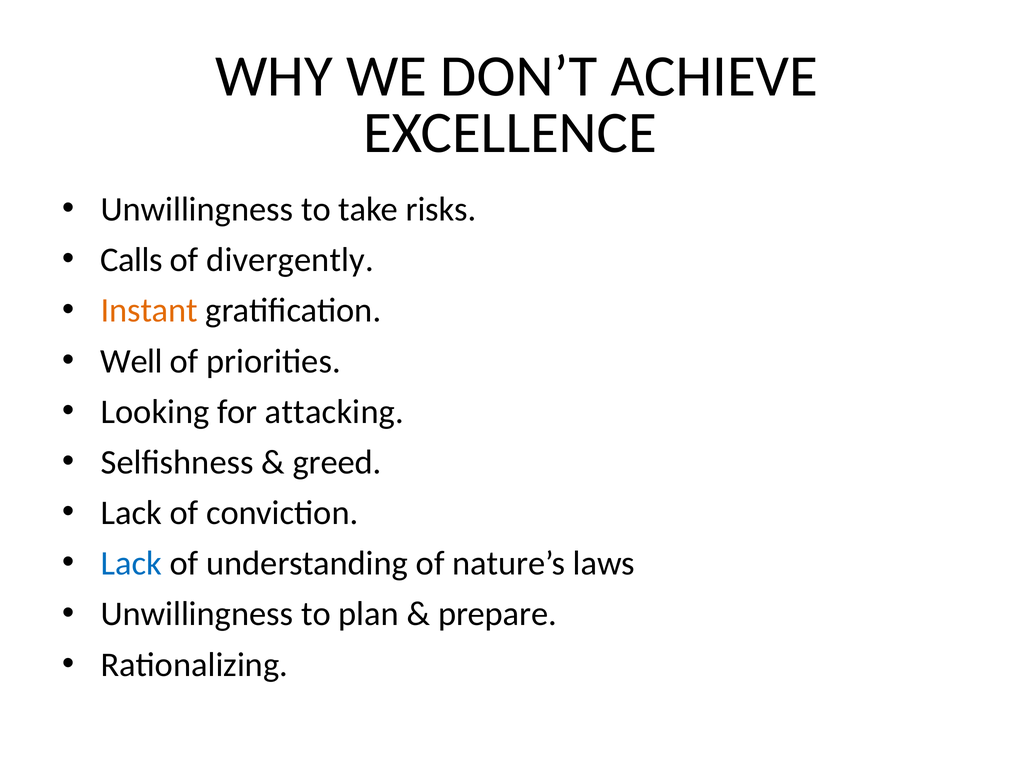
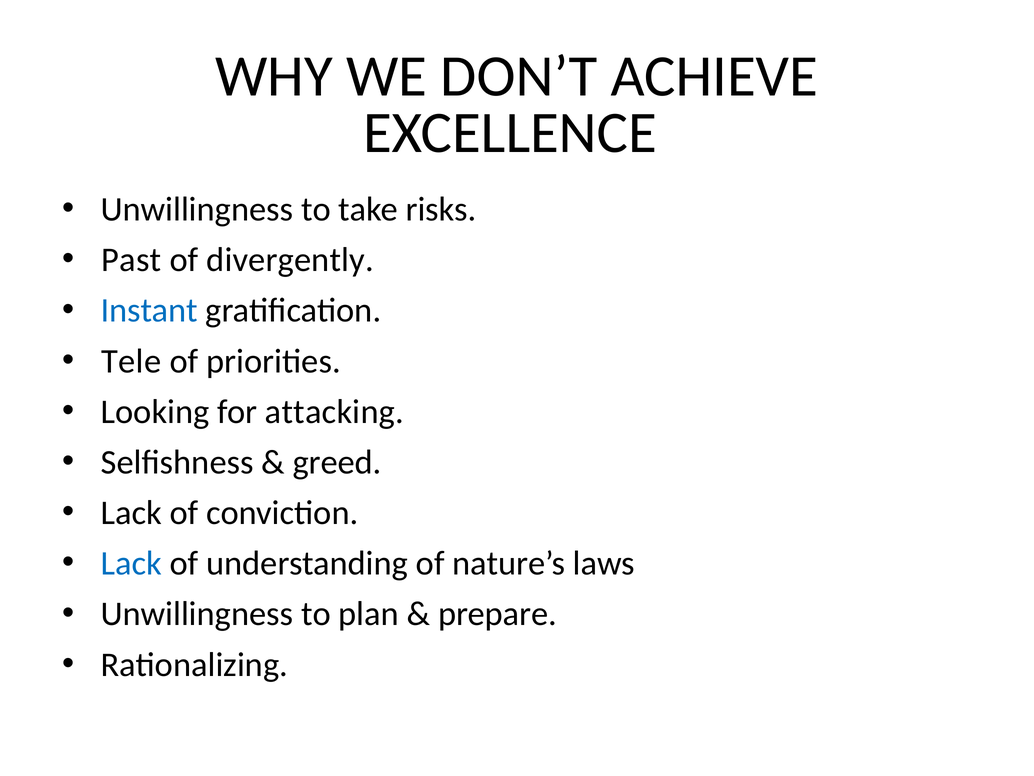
Calls: Calls -> Past (131, 260)
Instant colour: orange -> blue (149, 310)
Well: Well -> Tele (131, 361)
